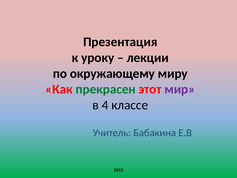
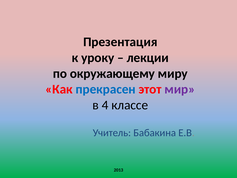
прекрасен colour: green -> blue (106, 89)
